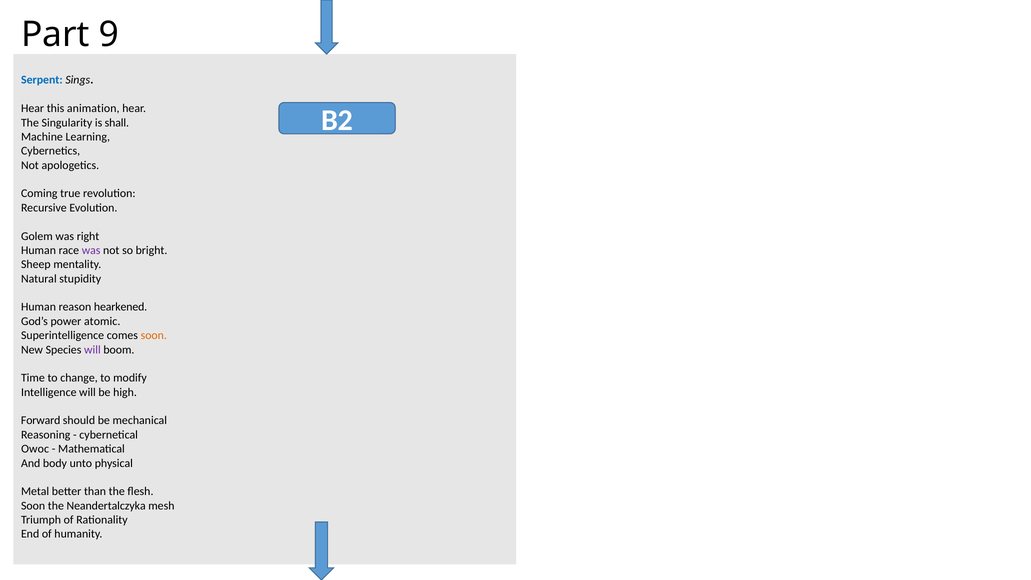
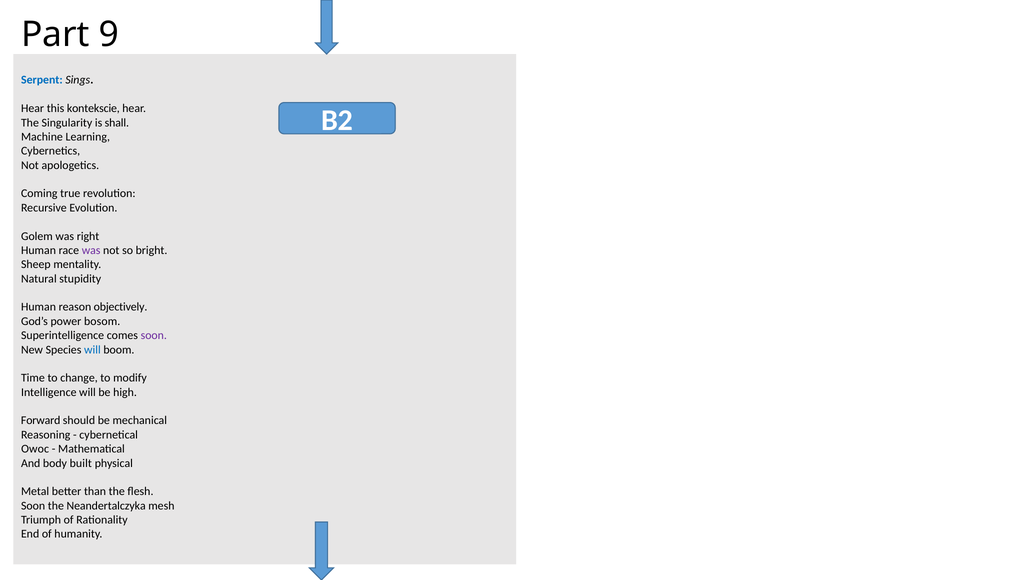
animation: animation -> kontekscie (93, 108)
hearkened: hearkened -> objectively (121, 307)
atomic: atomic -> bosom (102, 321)
soon colour: orange -> purple (154, 335)
will colour: purple -> blue (92, 350)
unto: unto -> built (81, 463)
